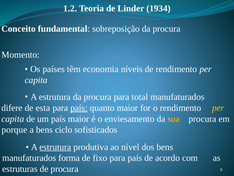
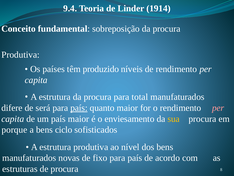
1.2: 1.2 -> 9.4 (70, 8)
1934: 1934 -> 1914 (158, 8)
Momento: Momento -> Produtiva (21, 55)
economia: economia -> produzido (101, 69)
esta: esta -> será (43, 108)
per colour: yellow -> pink (218, 108)
estrutura underline: present -> none (55, 147)
forma: forma -> novas (69, 158)
